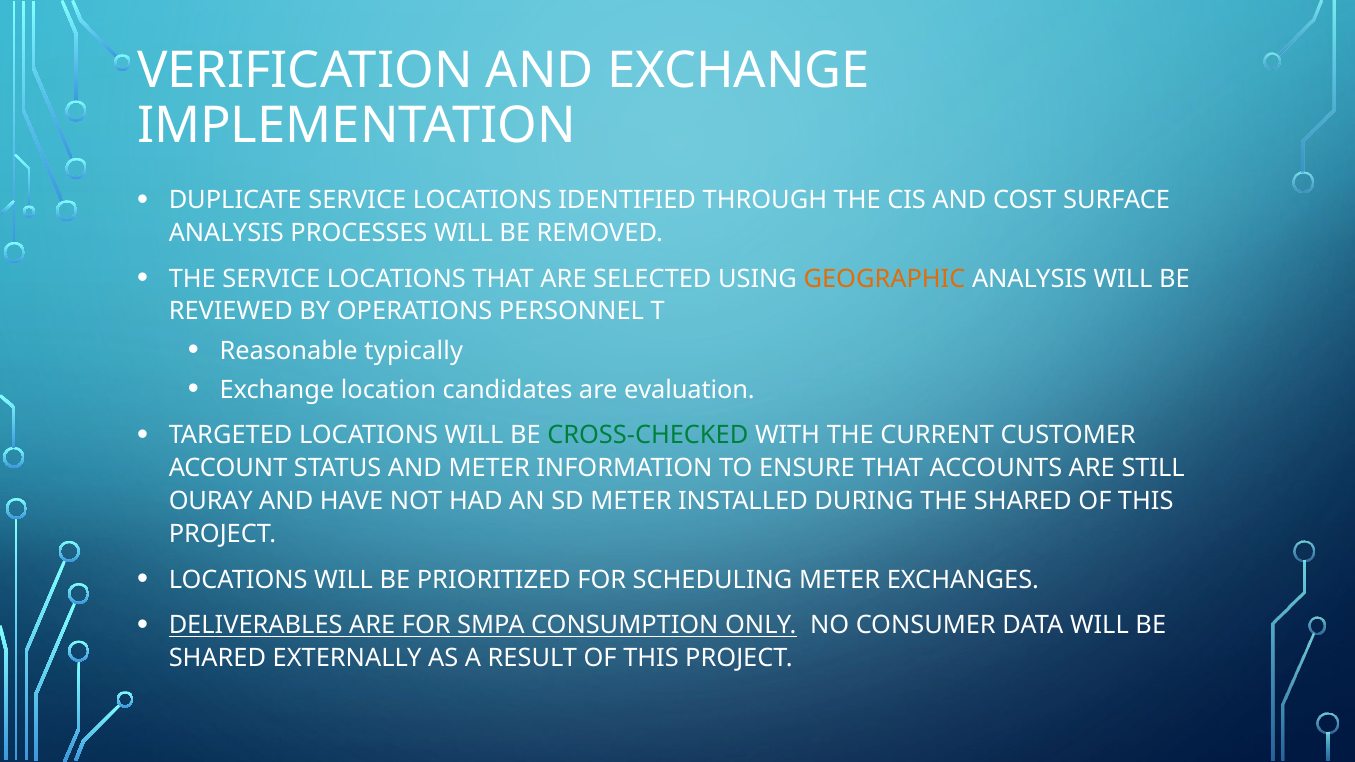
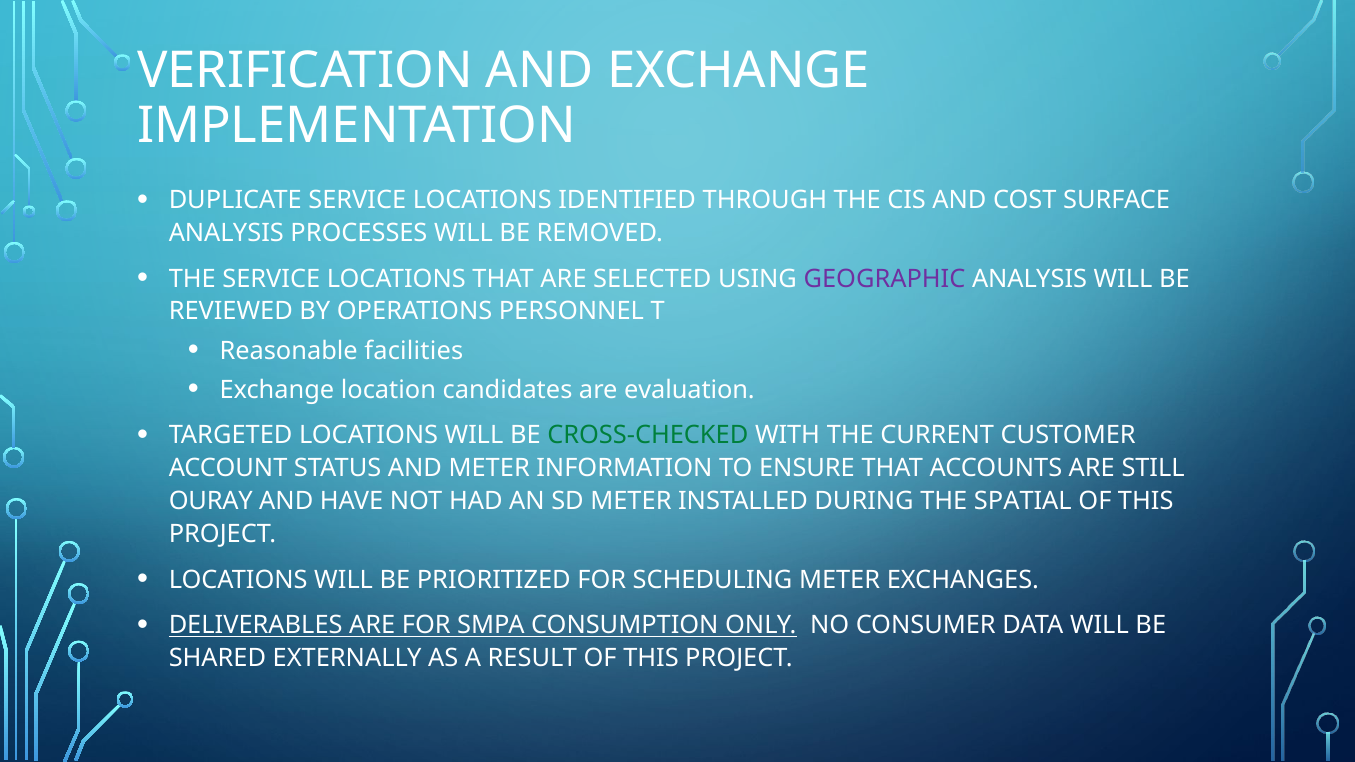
GEOGRAPHIC colour: orange -> purple (885, 279)
typically: typically -> facilities (414, 351)
THE SHARED: SHARED -> SPATIAL (1023, 501)
